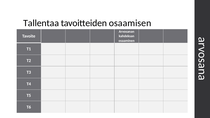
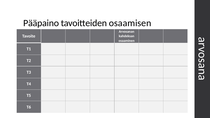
Tallentaa: Tallentaa -> Pääpaino (41, 23)
